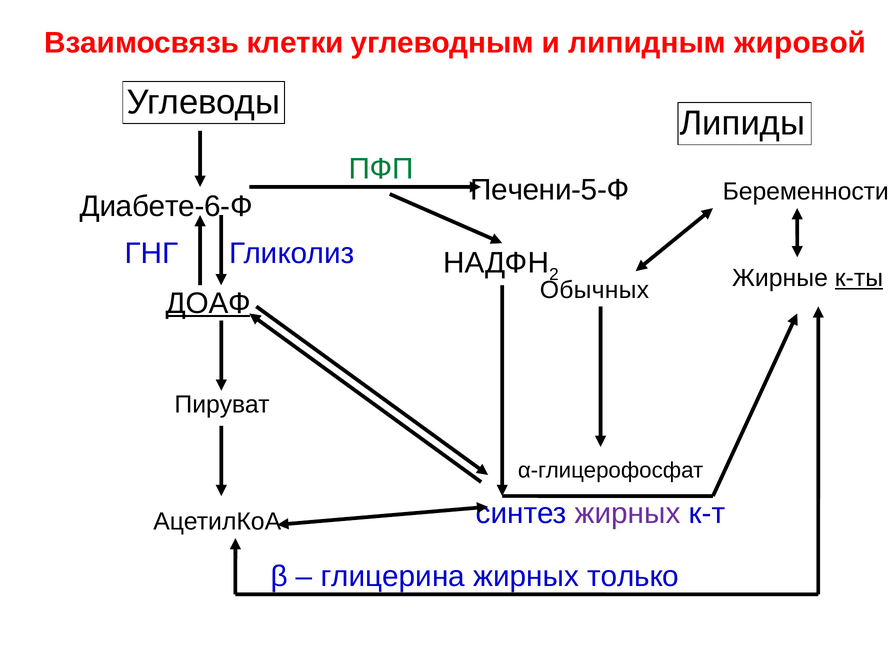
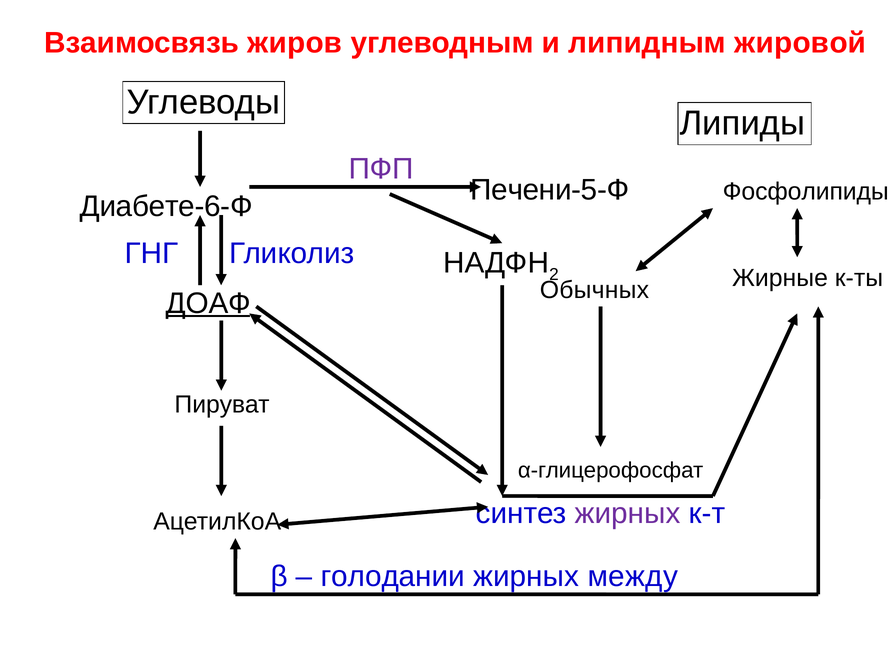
клетки: клетки -> жиров (295, 43)
ПФП colour: green -> purple (381, 169)
Беременности: Беременности -> Фосфолипиды (806, 191)
к-ты underline: present -> none (859, 278)
глицерина: глицерина -> голодании (393, 577)
только: только -> между (633, 577)
